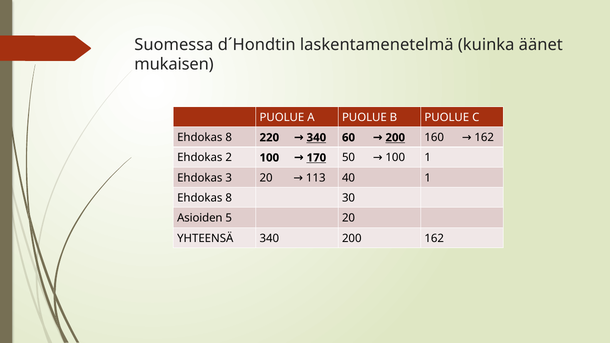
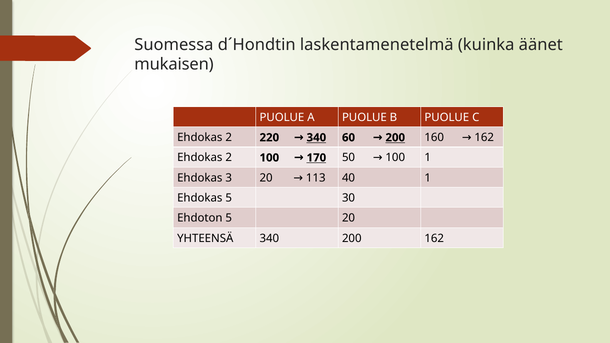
8: 8 -> 2 (229, 138)
8: 8 -> 5 (229, 198)
Asioiden: Asioiden -> Ehdoton (200, 218)
